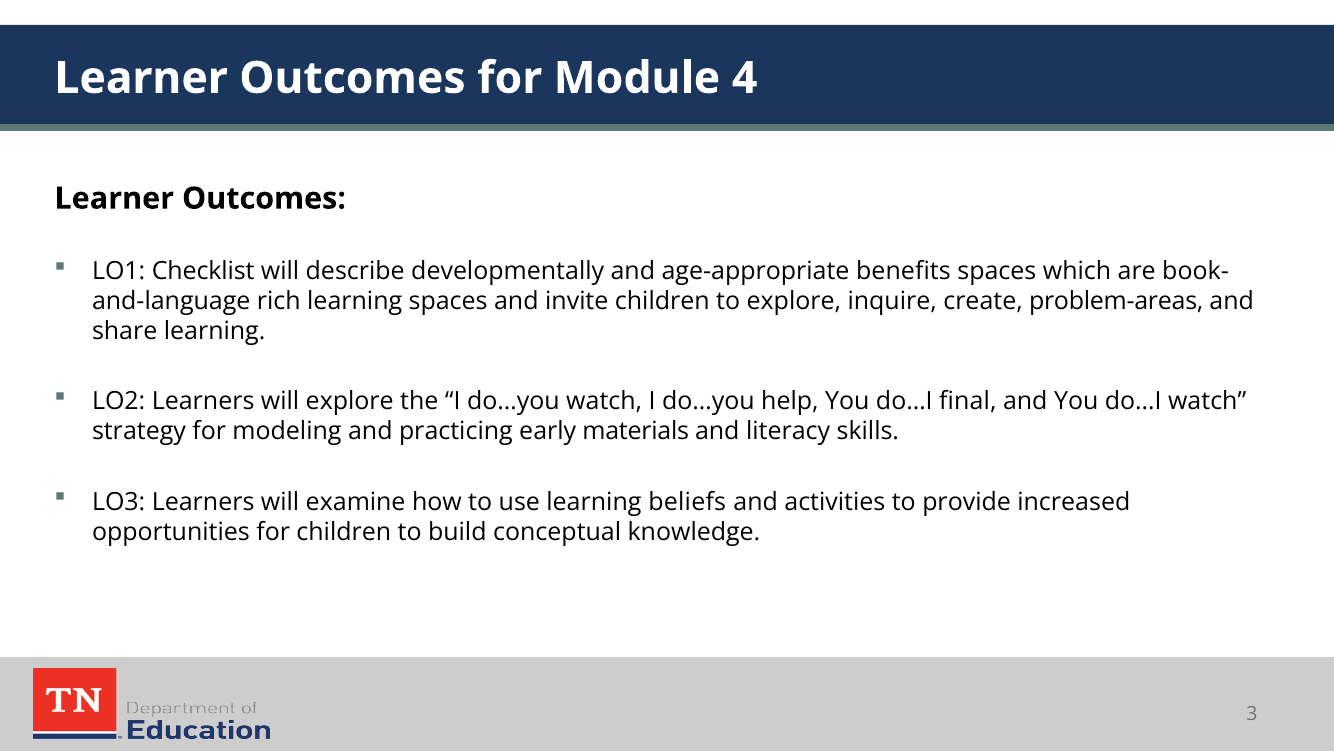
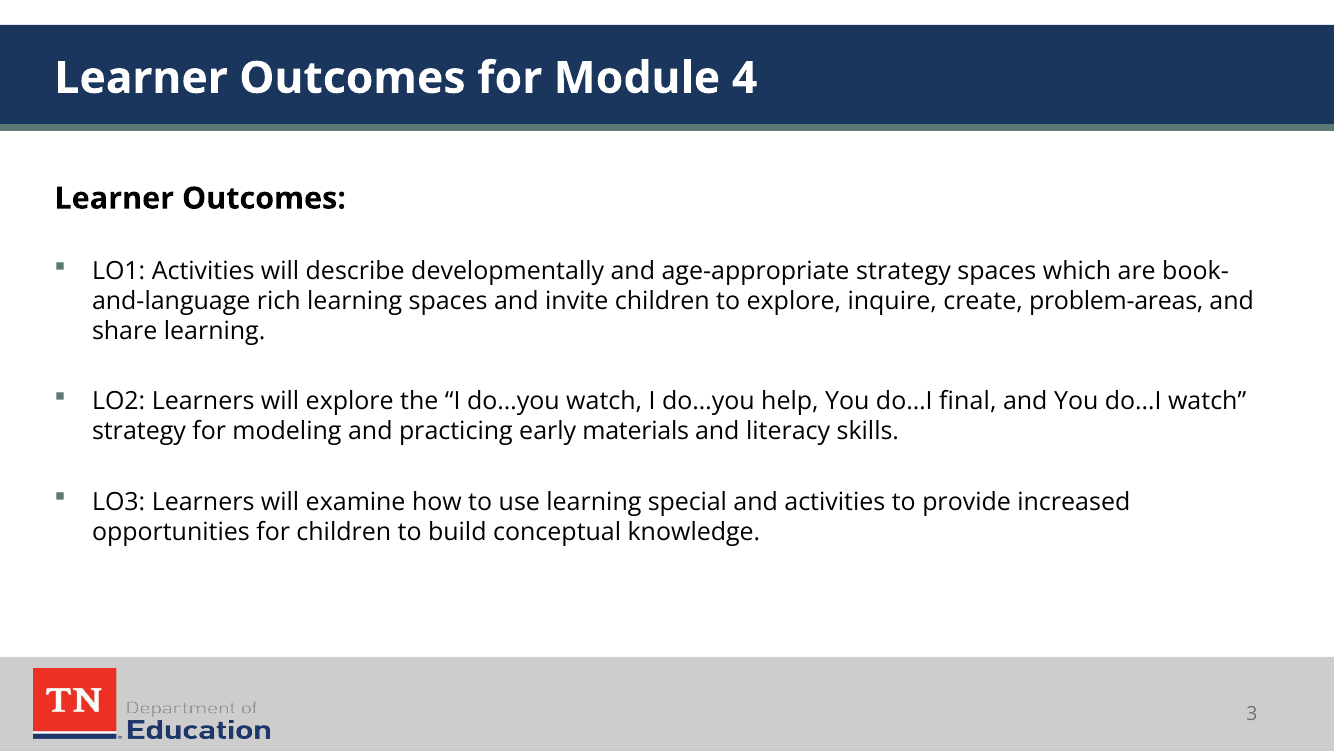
LO1 Checklist: Checklist -> Activities (203, 271)
age-appropriate benefits: benefits -> strategy (903, 271)
beliefs: beliefs -> special (687, 501)
